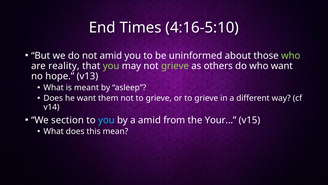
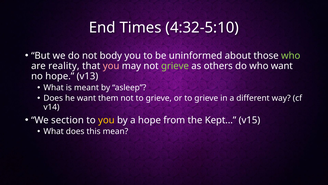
4:16-5:10: 4:16-5:10 -> 4:32-5:10 (202, 28)
not amid: amid -> body (111, 55)
you colour: light green -> pink (111, 66)
you colour: light blue -> yellow (106, 120)
a amid: amid -> hope (149, 120)
Your…: Your… -> Kept… (221, 120)
